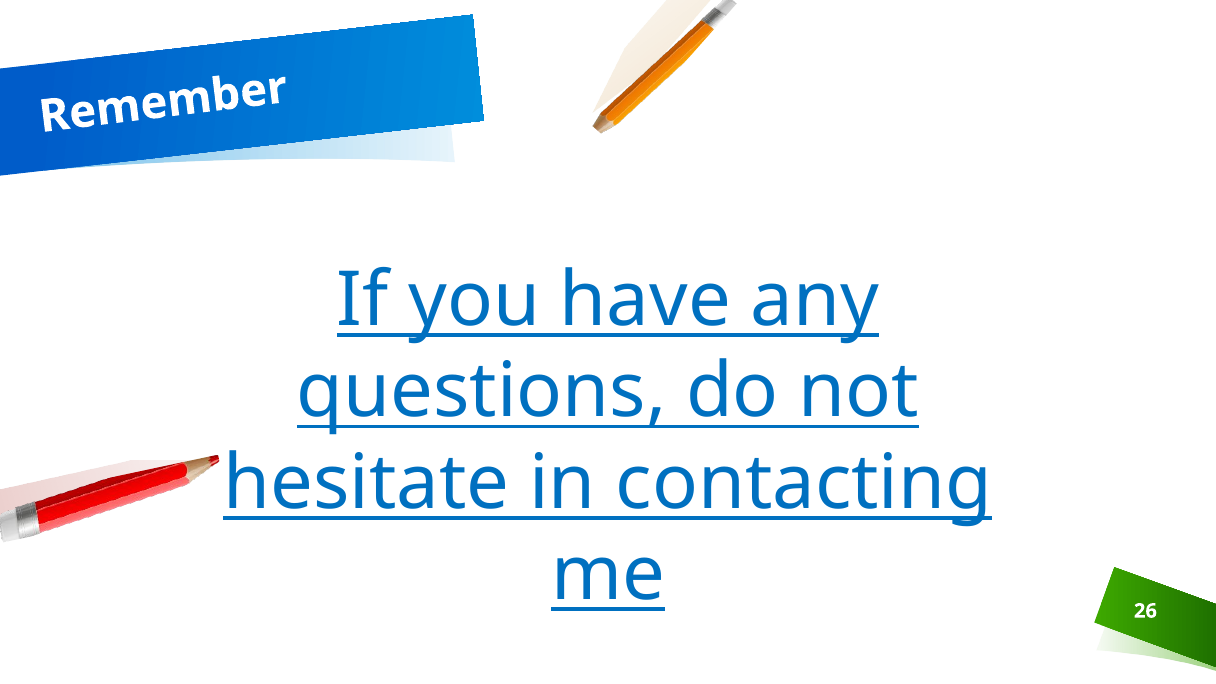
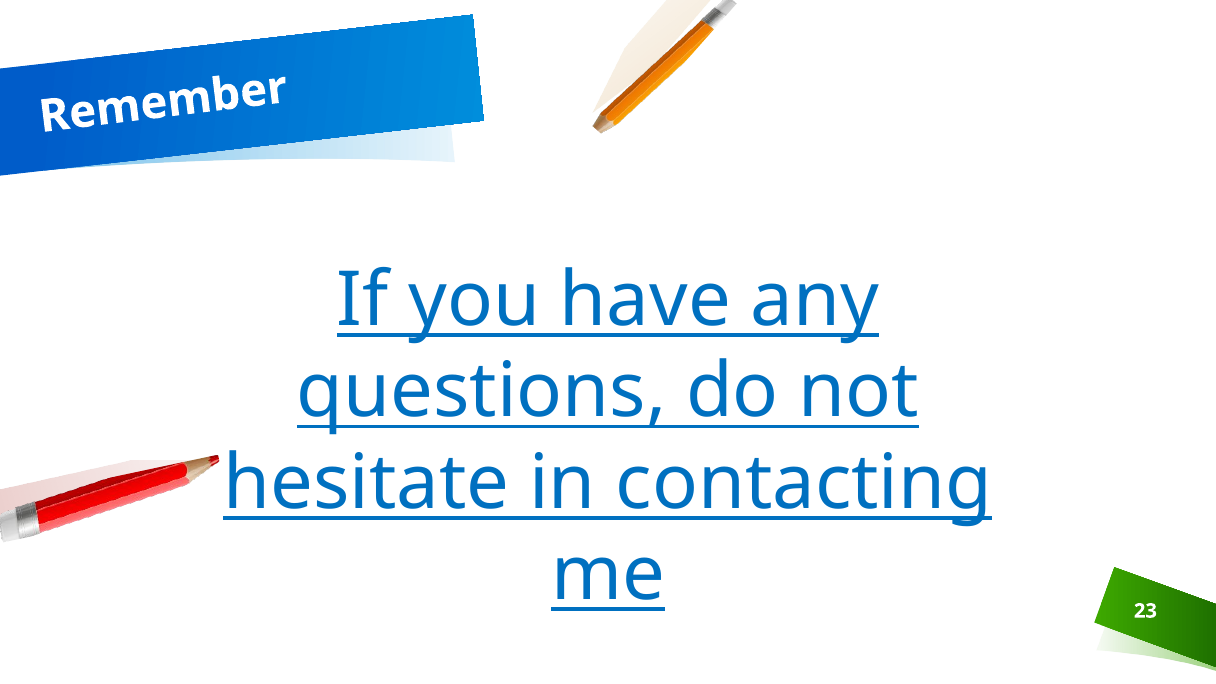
26: 26 -> 23 (1145, 611)
